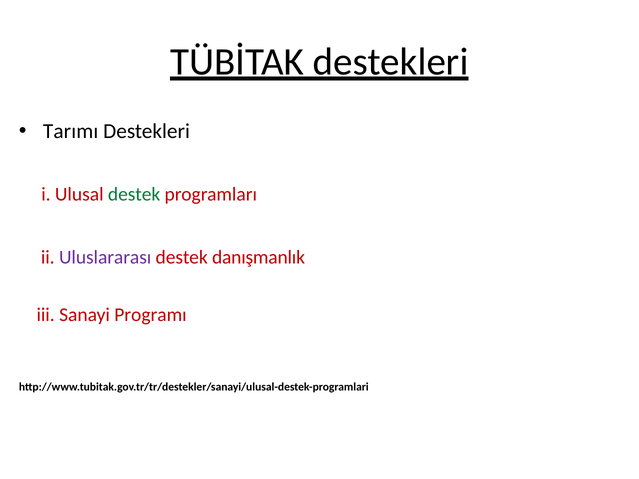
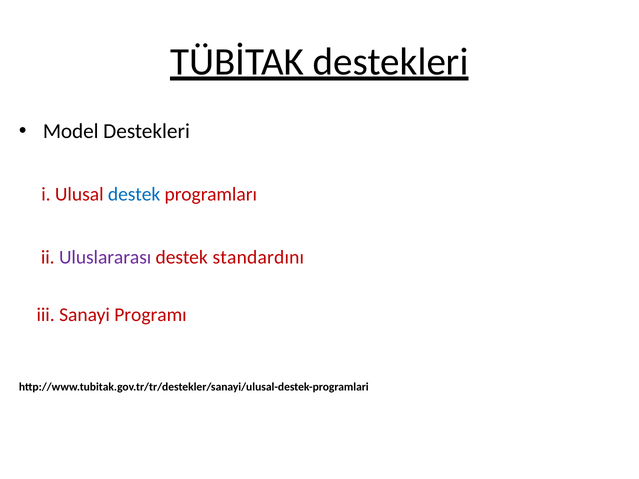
Tarımı: Tarımı -> Model (71, 131)
destek colour: green -> blue (134, 194)
danışmanlık: danışmanlık -> standardını (258, 257)
